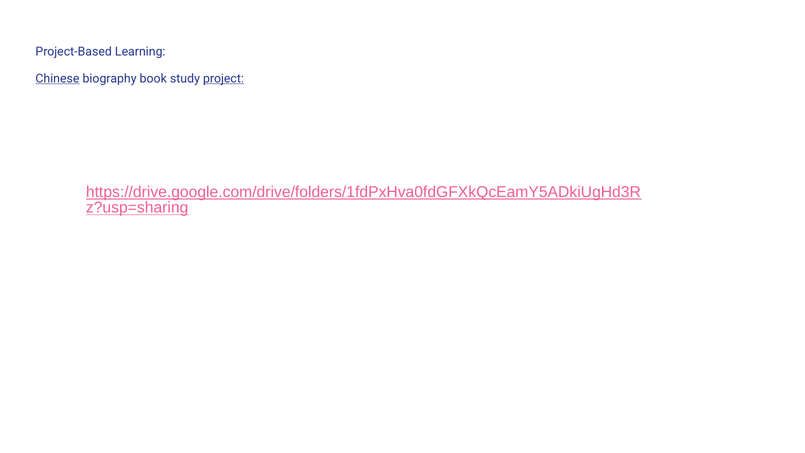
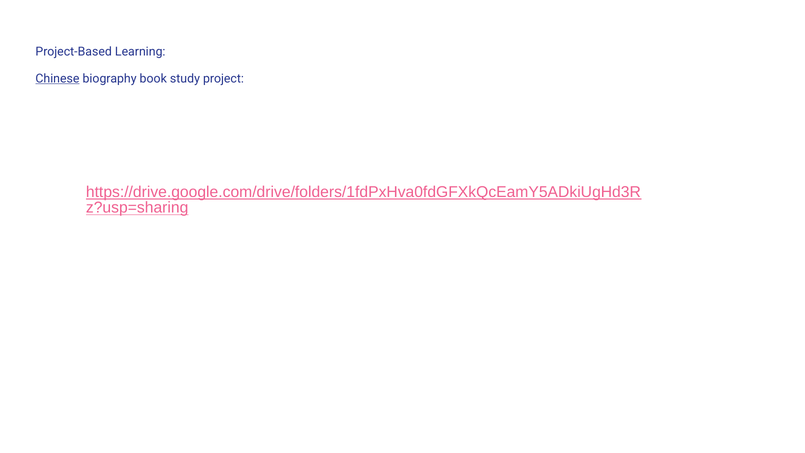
project underline: present -> none (223, 79)
